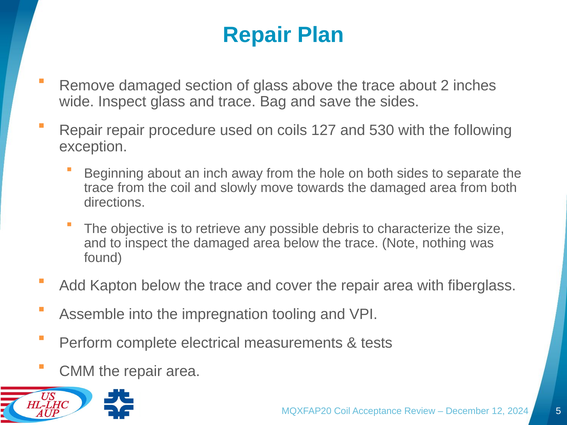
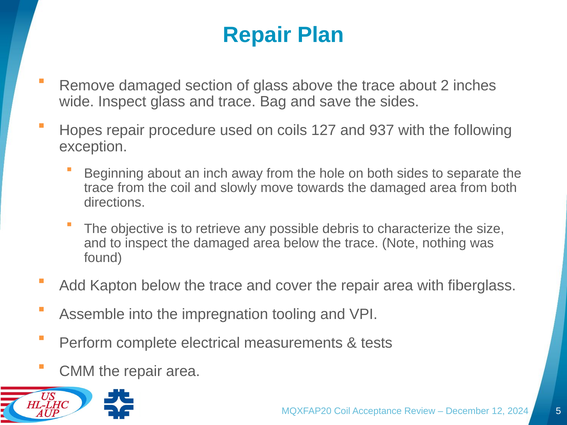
Repair: Repair -> Hopes (81, 130)
530: 530 -> 937 (382, 130)
